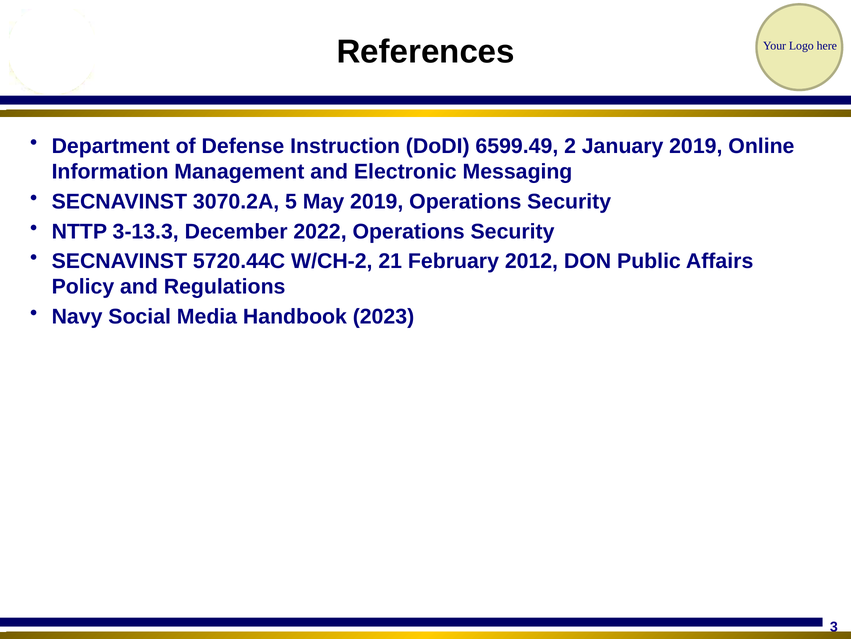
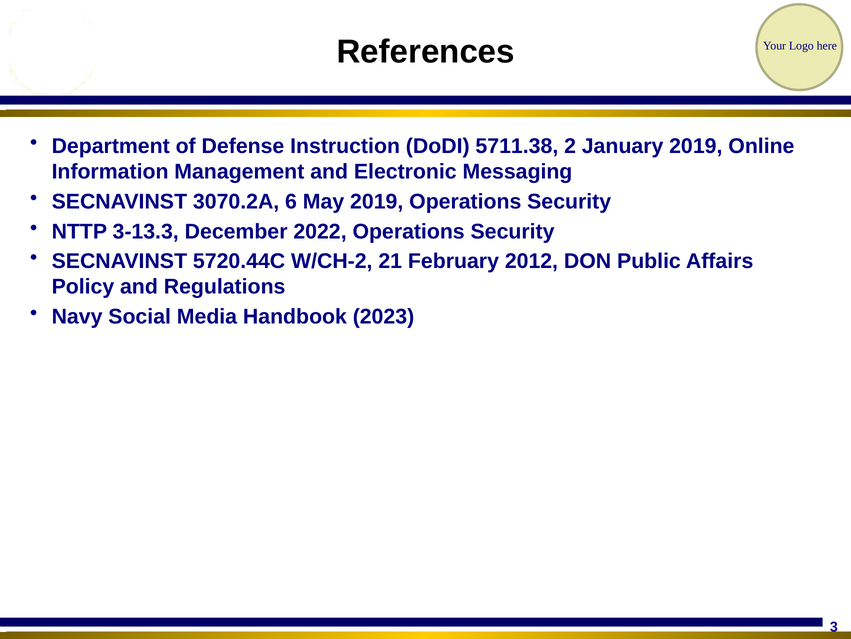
6599.49: 6599.49 -> 5711.38 (517, 146)
5: 5 -> 6 (291, 201)
